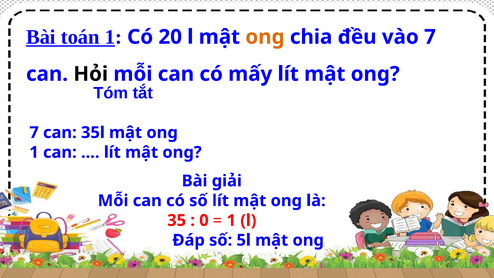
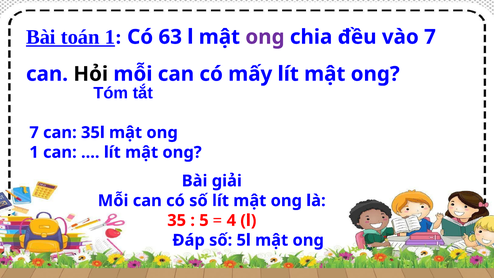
20: 20 -> 63 (170, 37)
ong colour: orange -> purple (265, 37)
0: 0 -> 5 (204, 220)
1: 1 -> 4 (231, 220)
